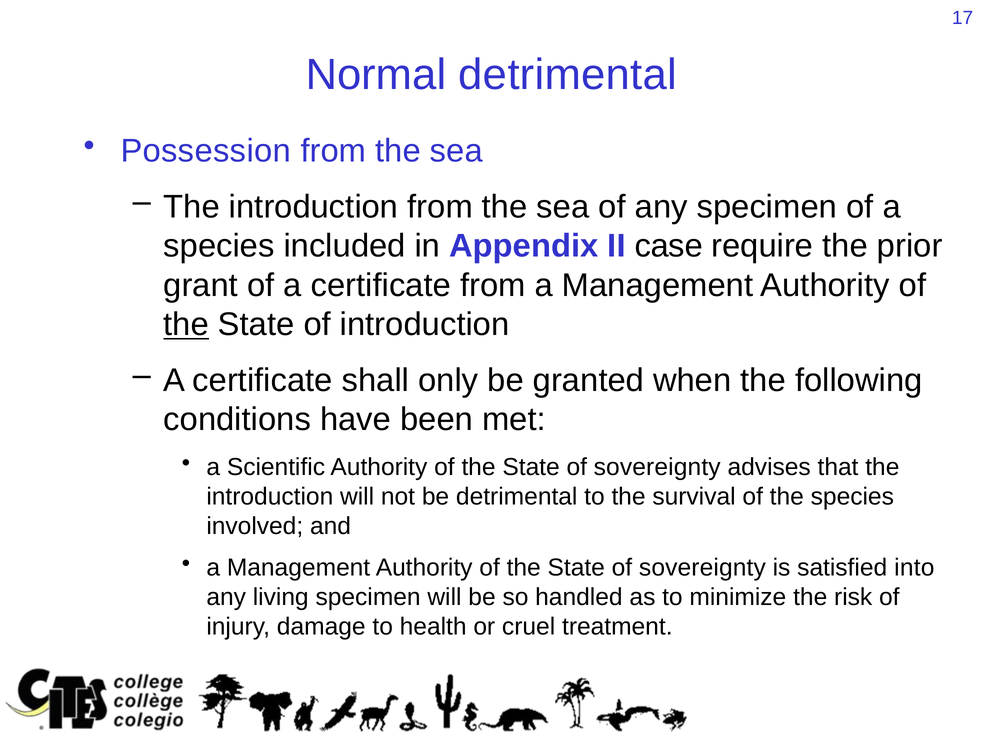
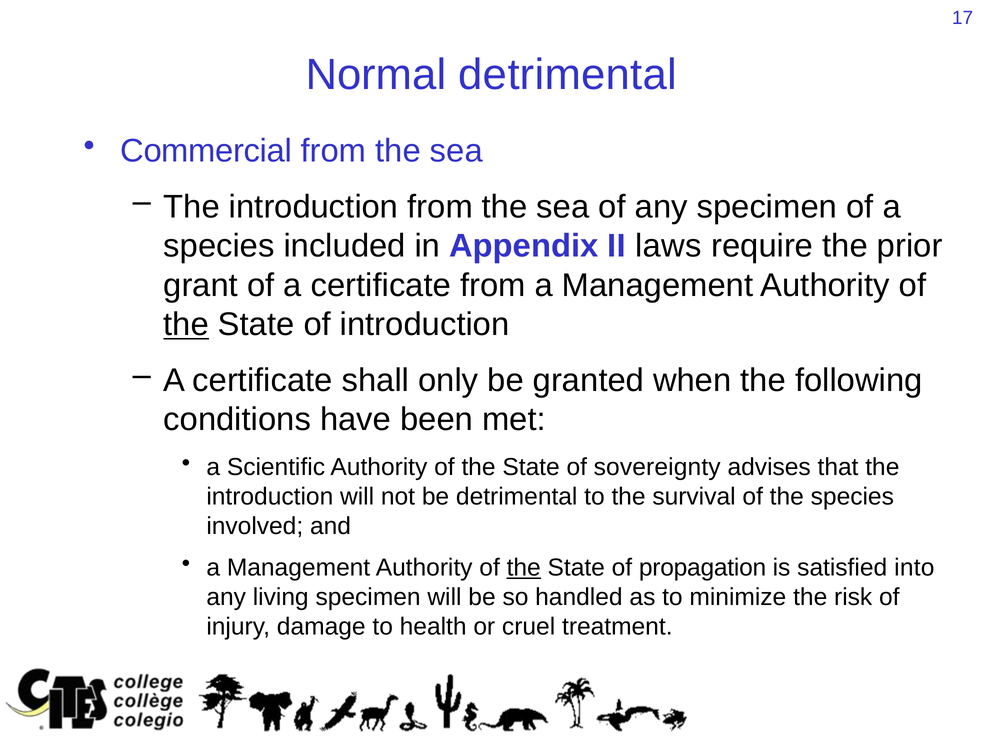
Possession: Possession -> Commercial (206, 151)
case: case -> laws (668, 246)
the underline: none -> present (524, 568)
sovereignty: sovereignty -> propagation (703, 568)
